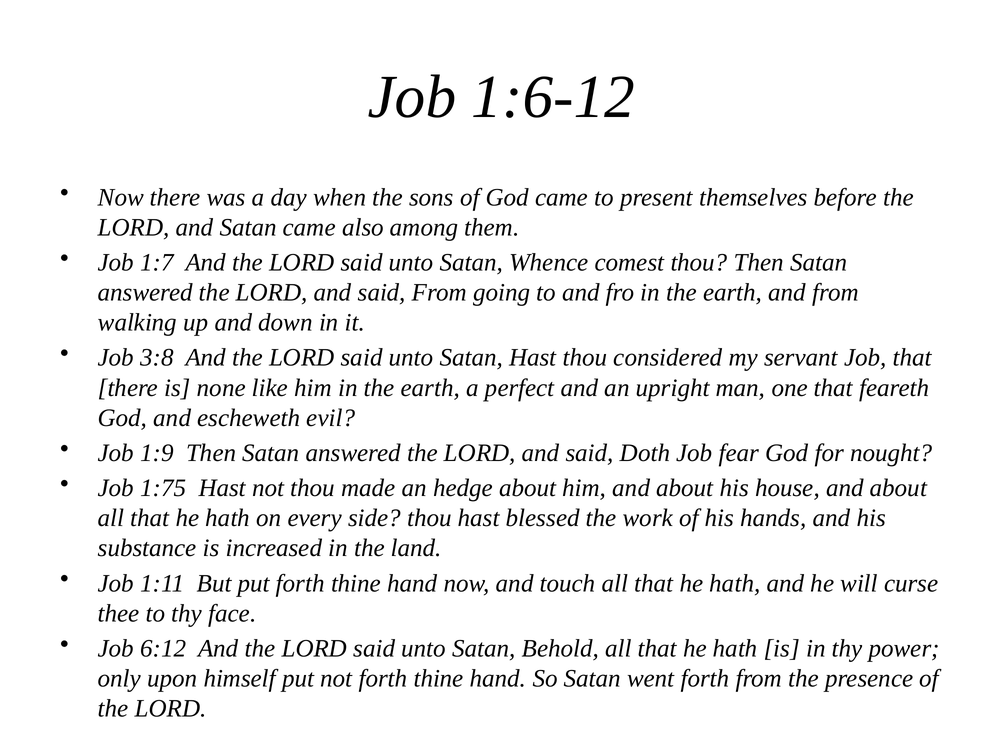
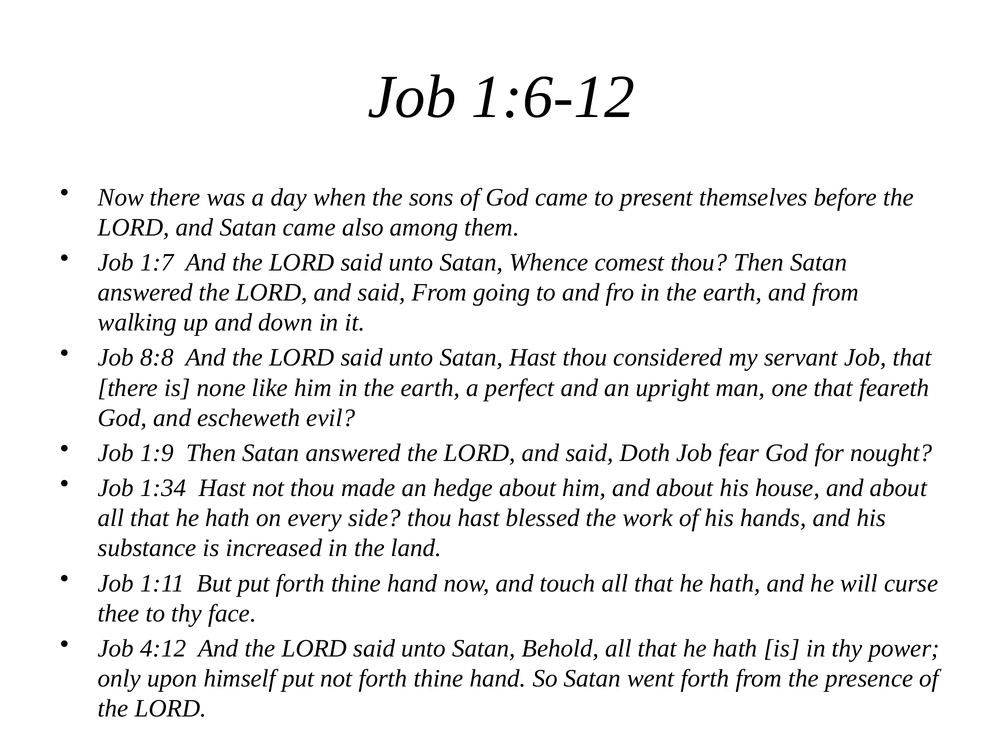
3:8: 3:8 -> 8:8 (157, 358)
1:75: 1:75 -> 1:34 (163, 488)
6:12: 6:12 -> 4:12 (163, 649)
